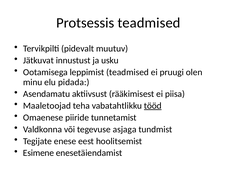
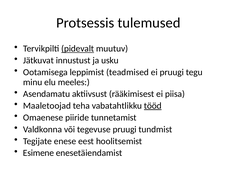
Protsessis teadmised: teadmised -> tulemused (149, 23)
pidevalt underline: none -> present (78, 49)
olen: olen -> tegu (194, 73)
pidada: pidada -> meeles (74, 82)
tegevuse asjaga: asjaga -> pruugi (125, 130)
